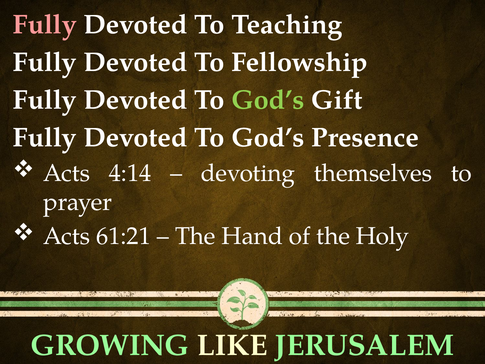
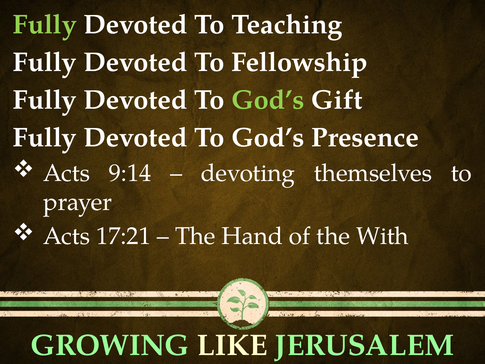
Fully colour: pink -> light green (45, 25)
4:14: 4:14 -> 9:14 (130, 173)
61:21: 61:21 -> 17:21 (124, 236)
Holy: Holy -> With (382, 236)
